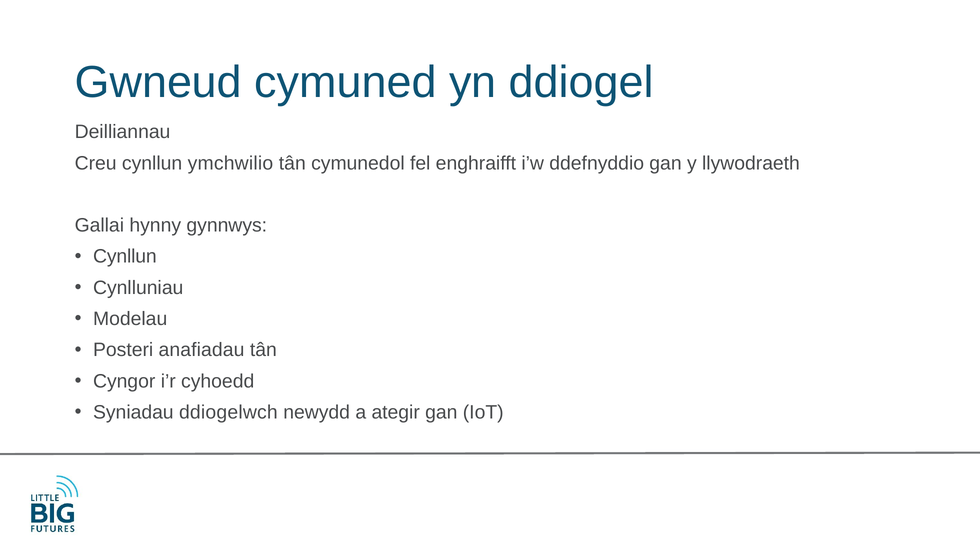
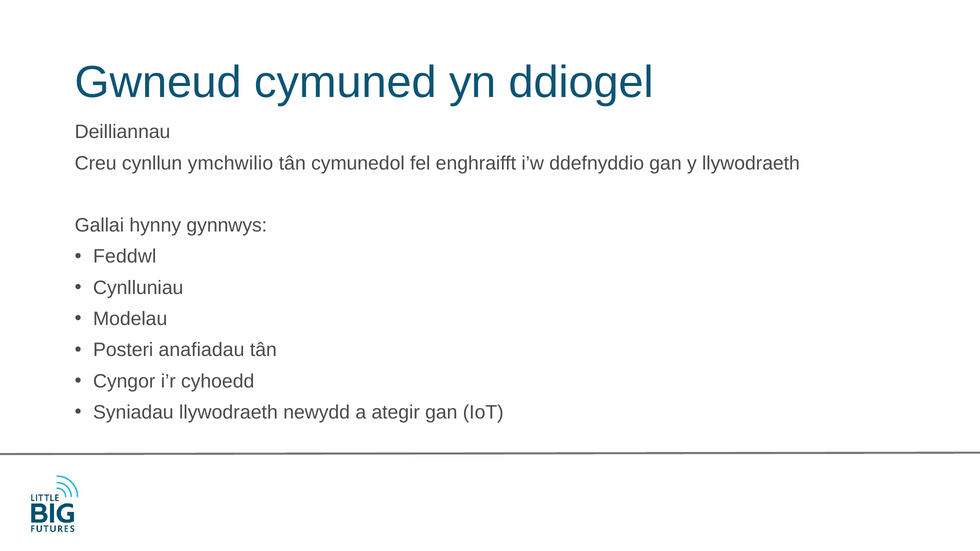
Cynllun: Cynllun -> Feddwl (125, 257)
Syniadau ddiogelwch: ddiogelwch -> llywodraeth (228, 413)
